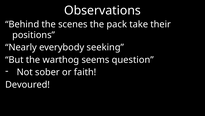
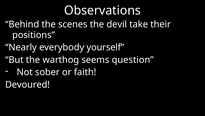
pack: pack -> devil (117, 24)
seeking: seeking -> yourself (105, 47)
